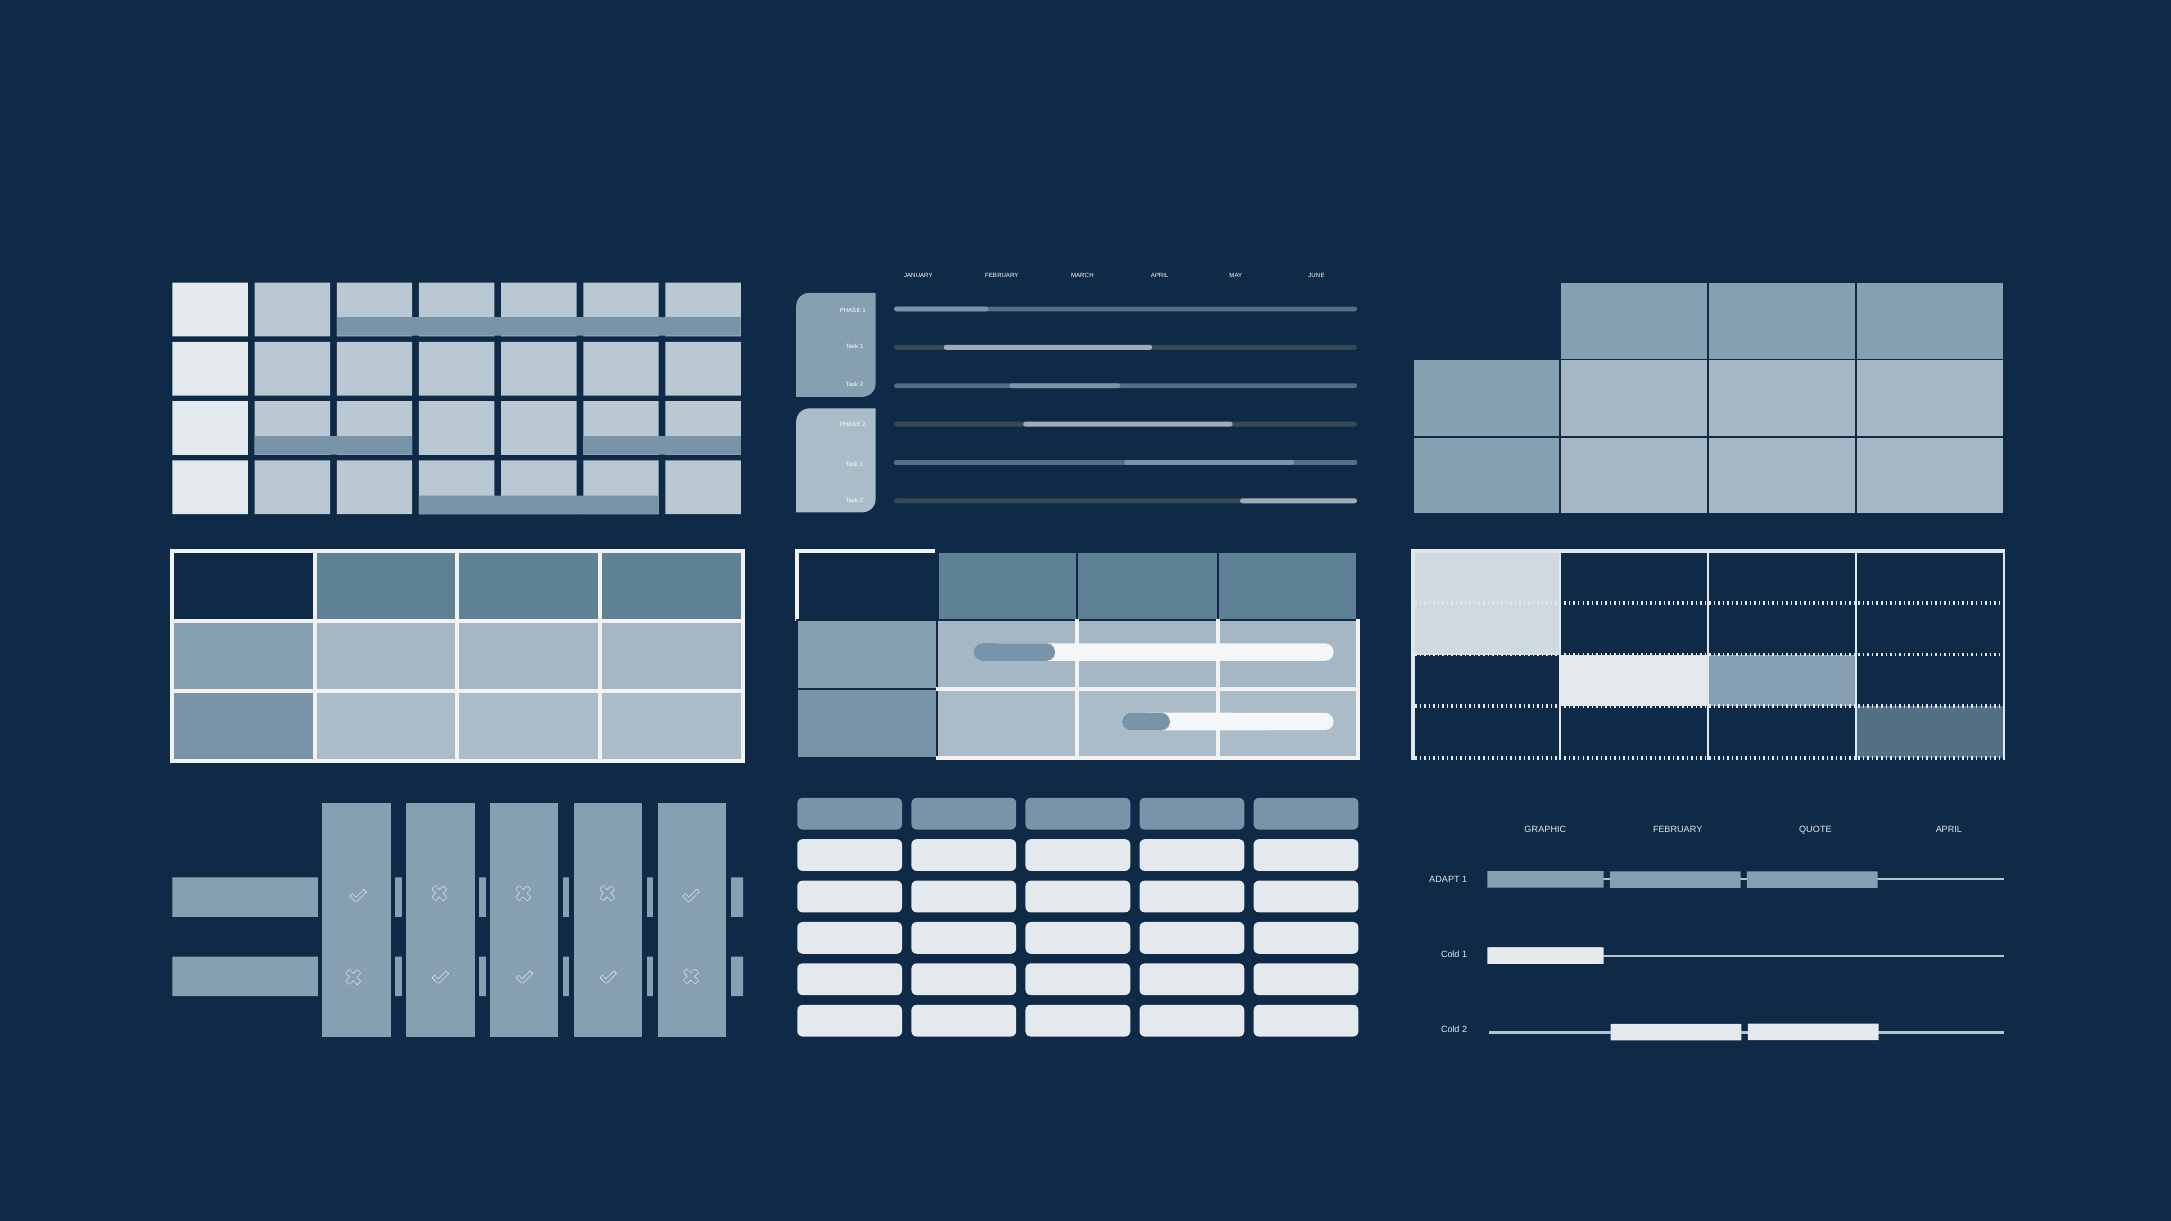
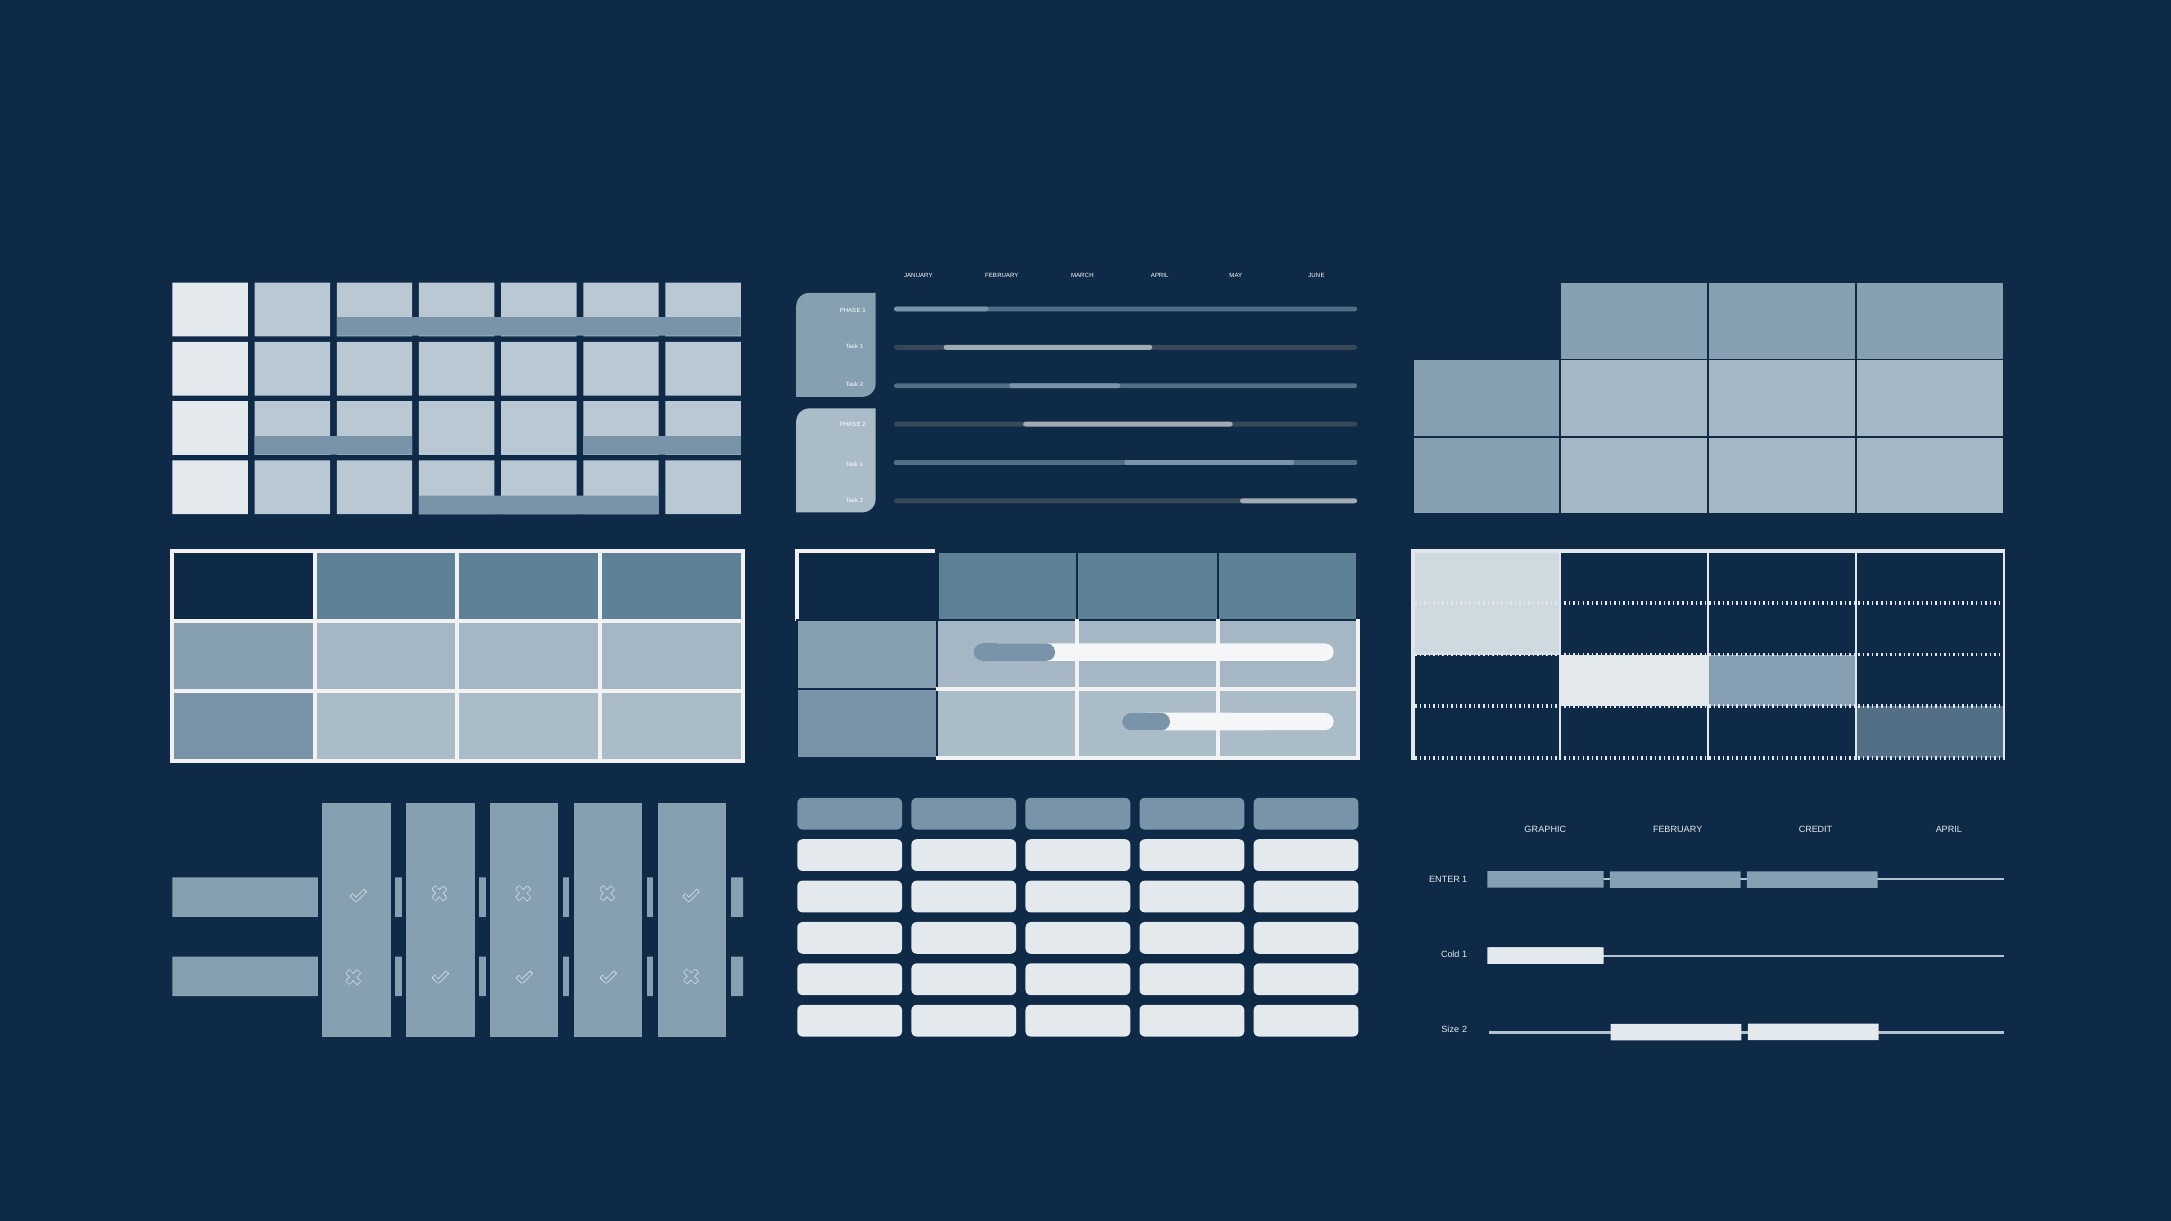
QUOTE: QUOTE -> CREDIT (1815, 830)
ADAPT: ADAPT -> ENTER (1445, 880)
Cold: Cold -> Size (1450, 1030)
